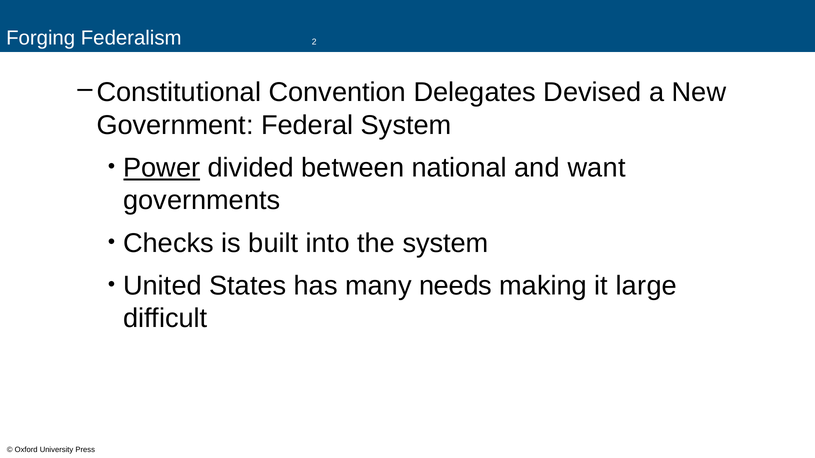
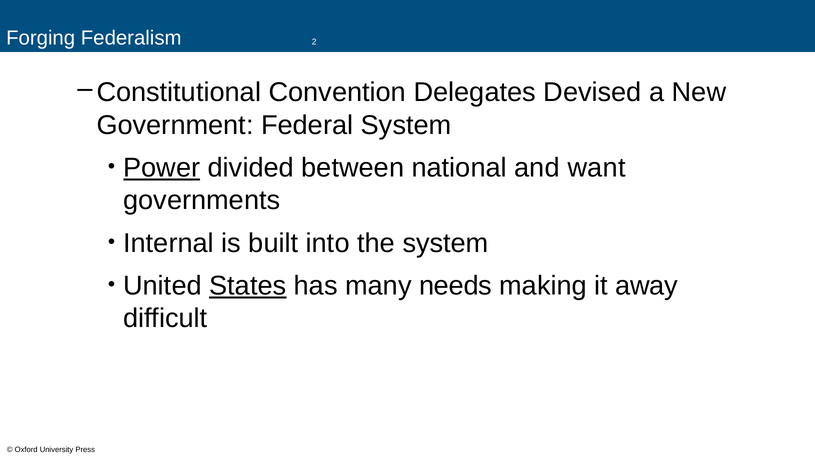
Checks: Checks -> Internal (169, 243)
States underline: none -> present (248, 286)
large: large -> away (647, 286)
